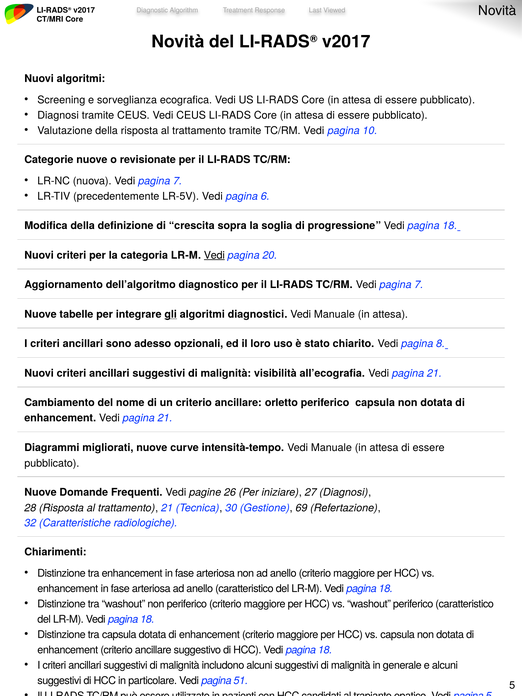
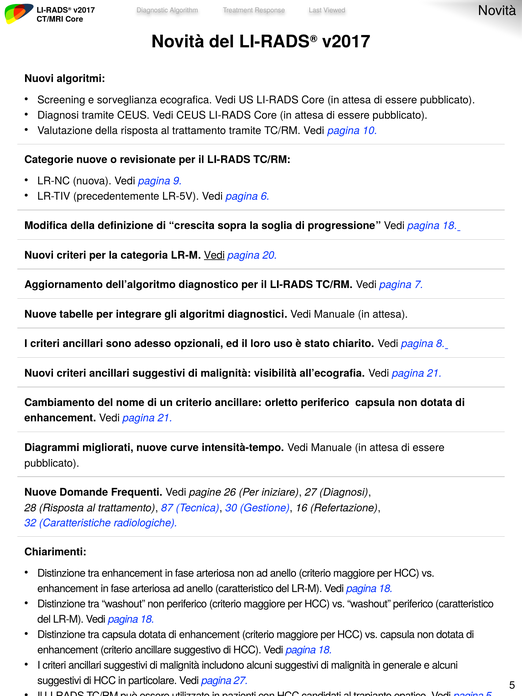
nuova Vedi pagina 7: 7 -> 9 (178, 181)
gli underline: present -> none (171, 314)
trattamento 21: 21 -> 87 (167, 508)
69: 69 -> 16 (301, 508)
pagina 51: 51 -> 27 (241, 681)
